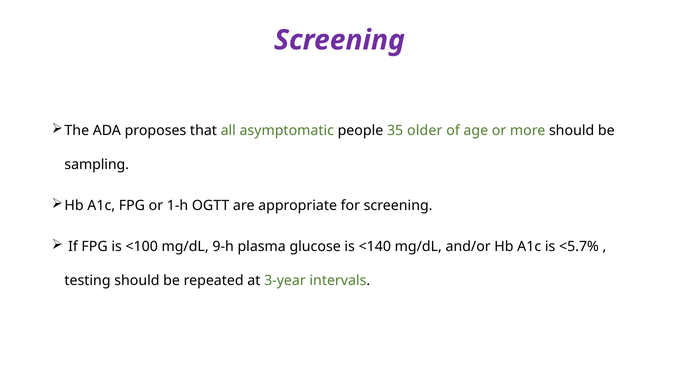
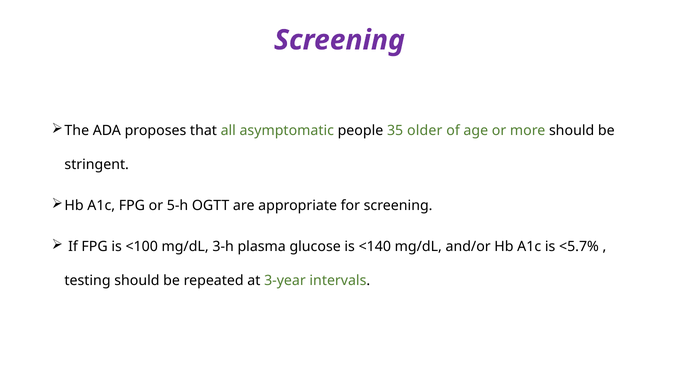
sampling: sampling -> stringent (97, 165)
1-h: 1-h -> 5-h (177, 206)
9-h: 9-h -> 3-h (223, 247)
